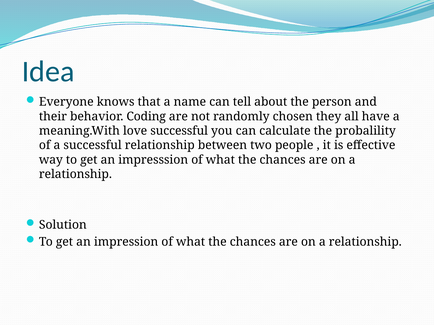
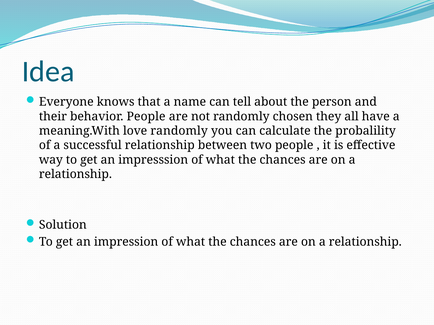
behavior Coding: Coding -> People (146, 117)
love successful: successful -> randomly (179, 131)
